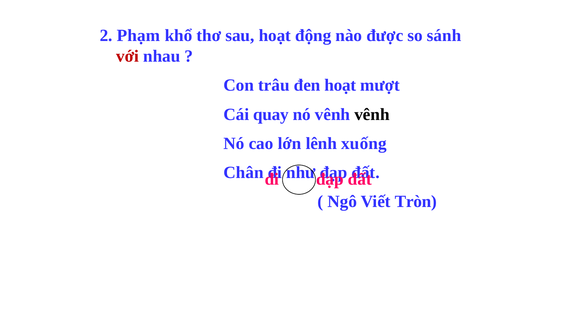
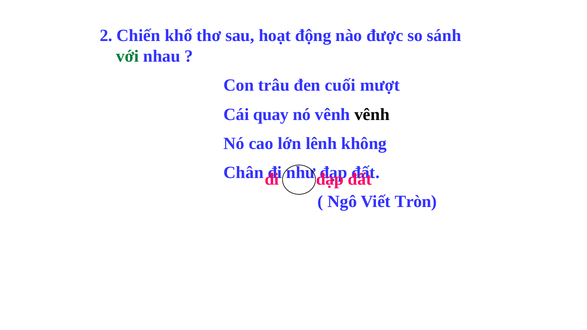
Phạm: Phạm -> Chiến (138, 36)
với colour: red -> green (128, 56)
đen hoạt: hoạt -> cuối (340, 85)
xuống: xuống -> không (364, 144)
